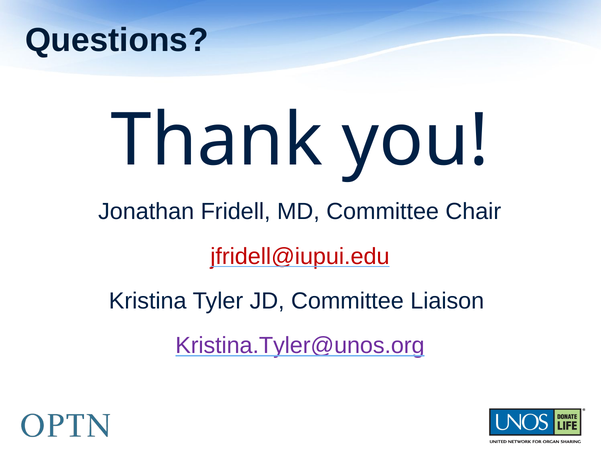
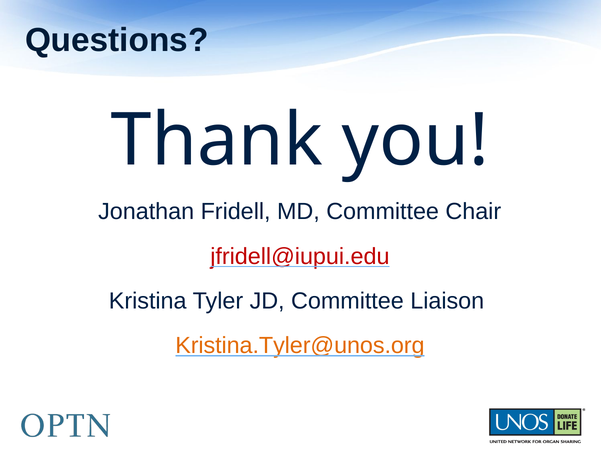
Kristina.Tyler@unos.org colour: purple -> orange (300, 346)
